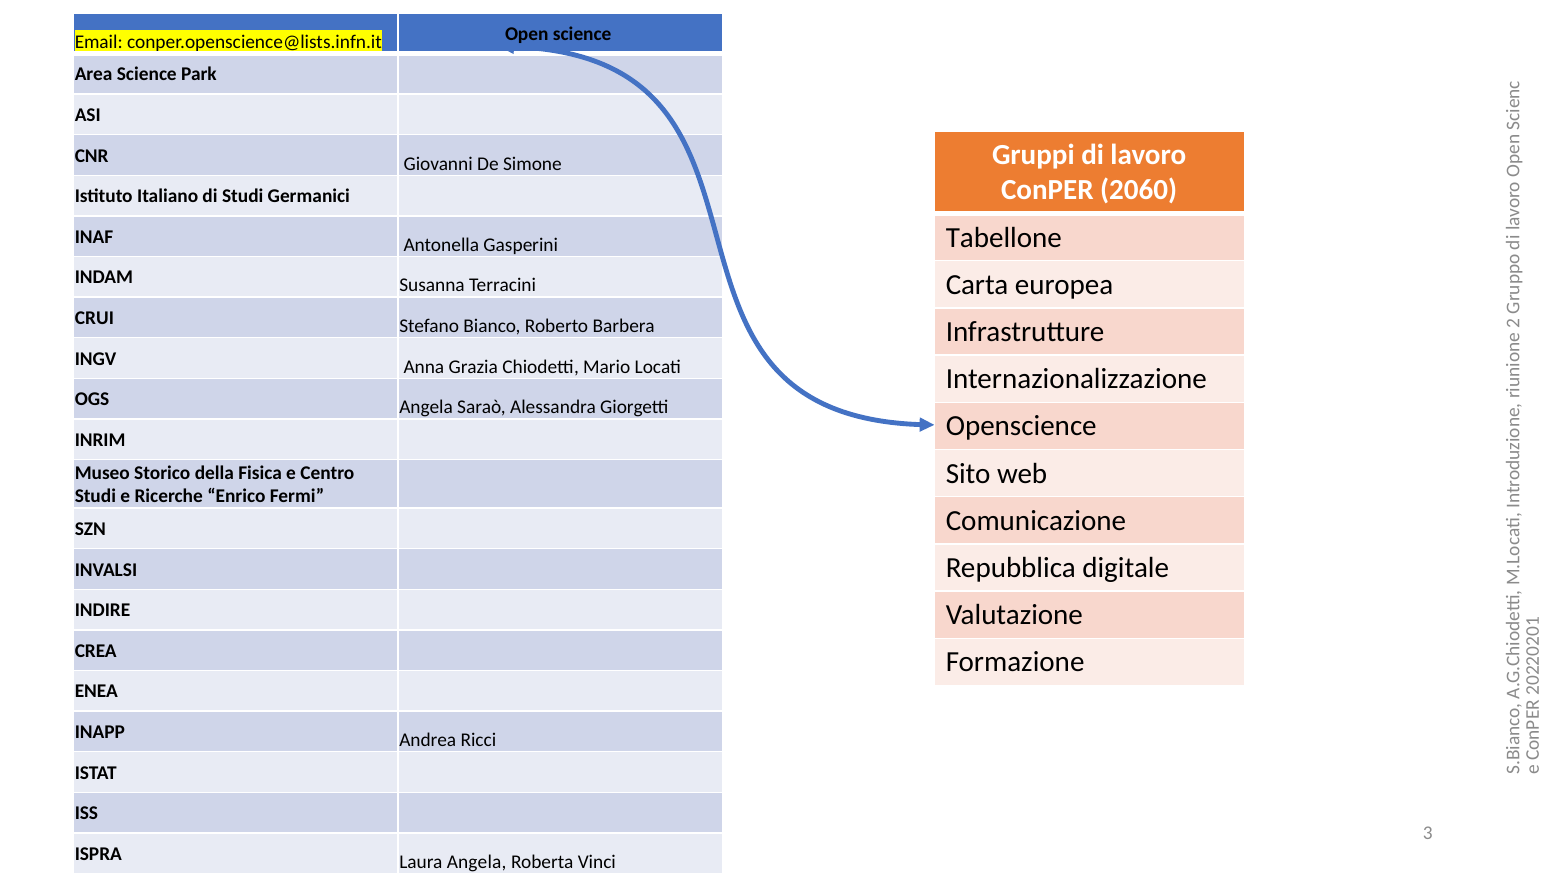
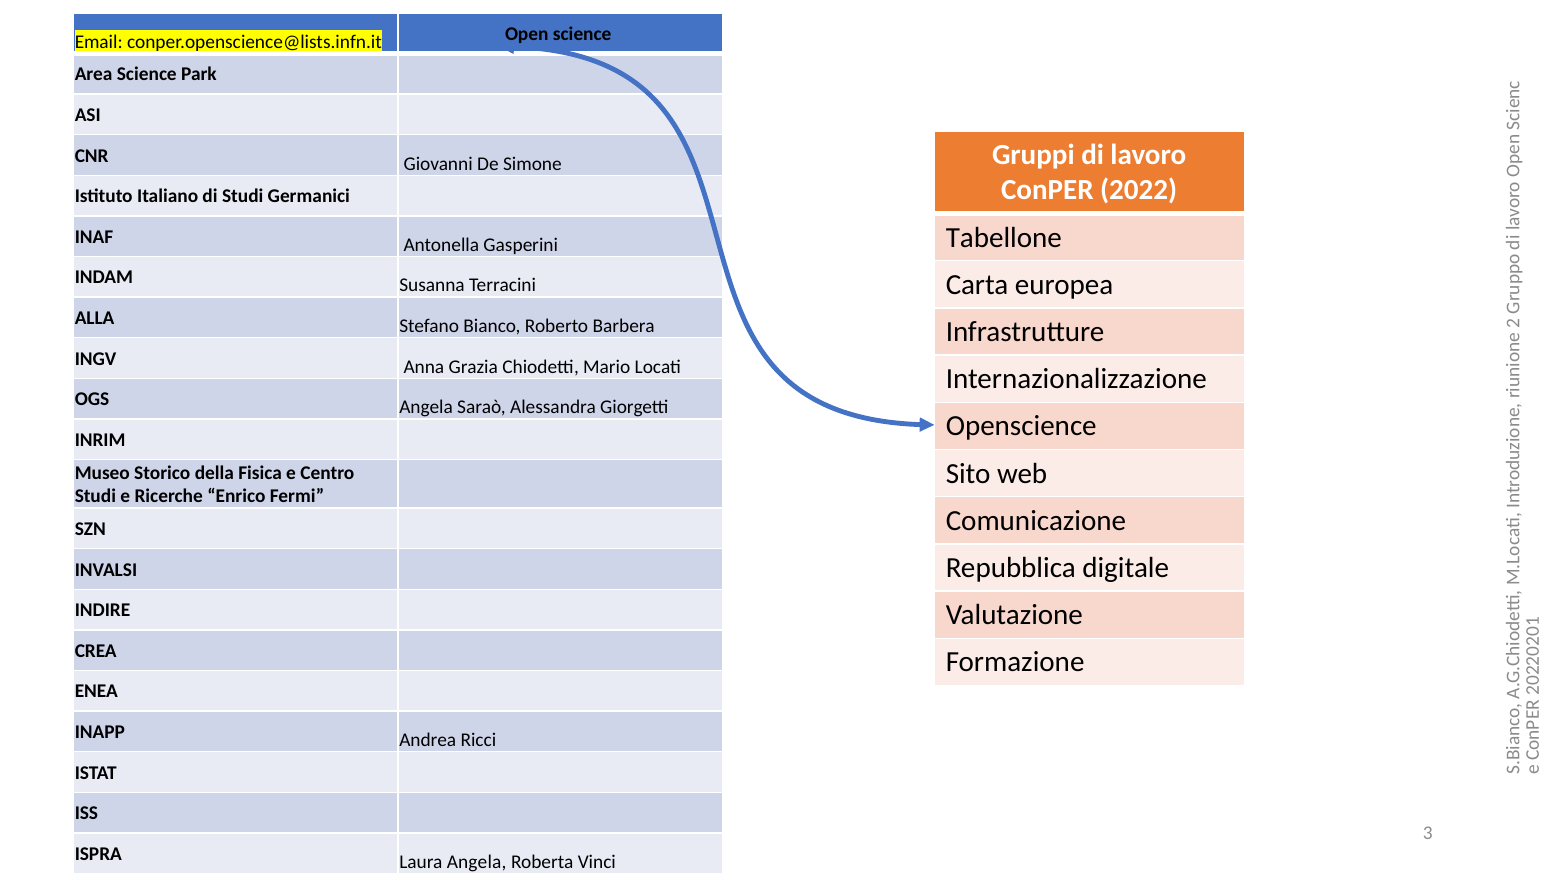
2060: 2060 -> 2022 (1139, 190)
CRUI: CRUI -> ALLA (95, 318)
